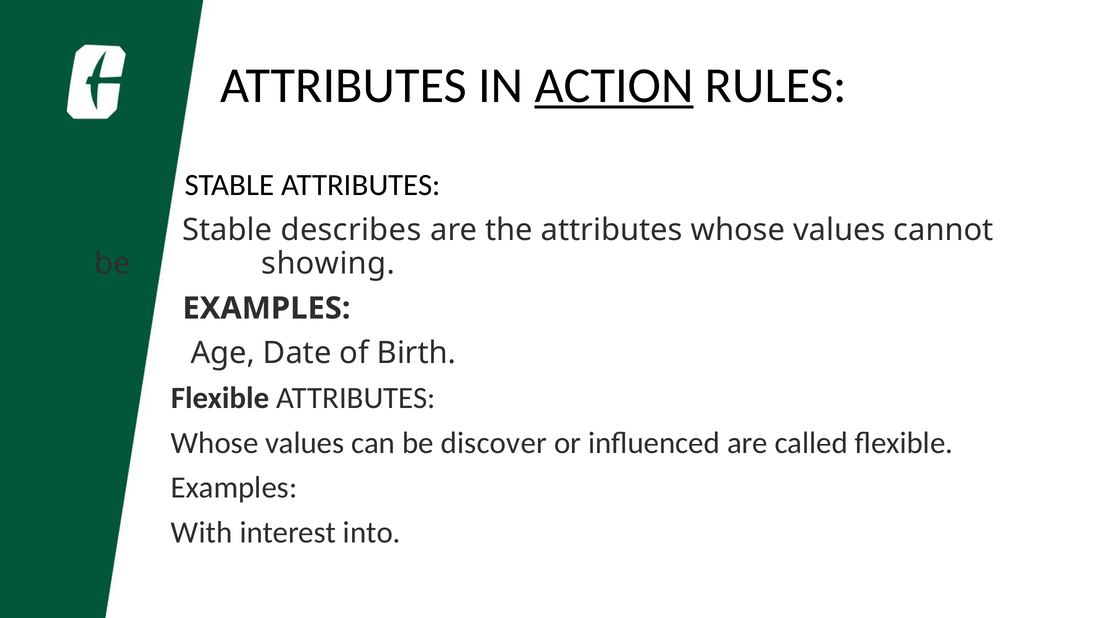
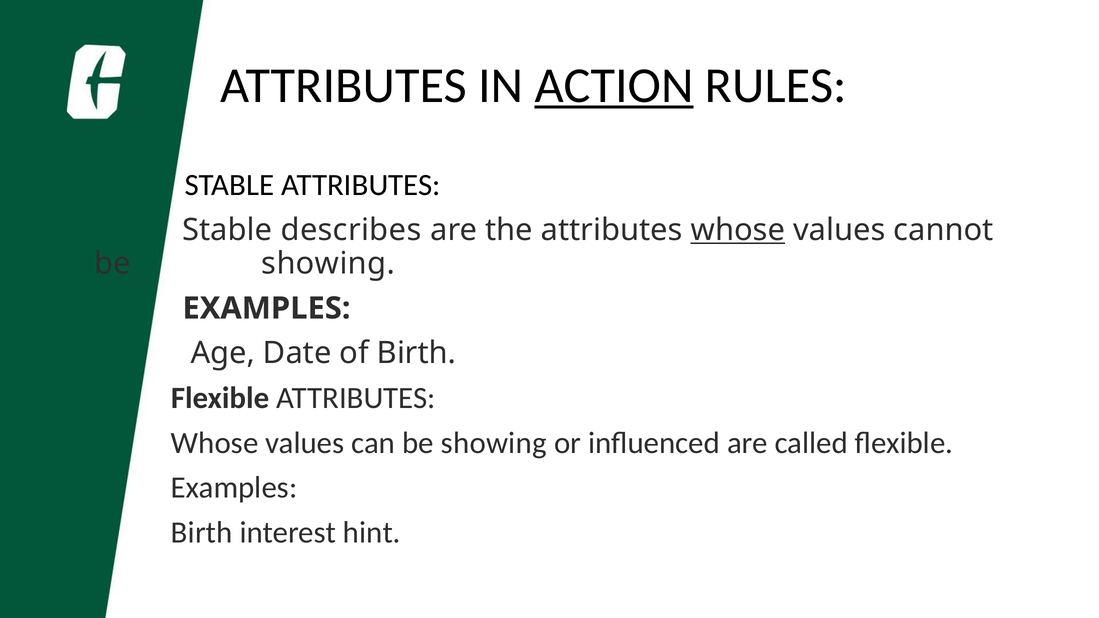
whose underline: none -> present (738, 230)
can be discover: discover -> showing (494, 443)
With: With -> Birth (202, 533)
into: into -> hint (372, 533)
